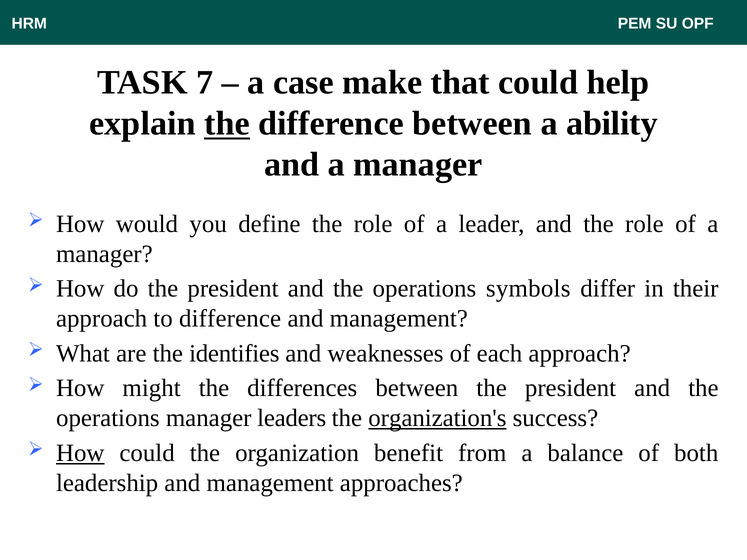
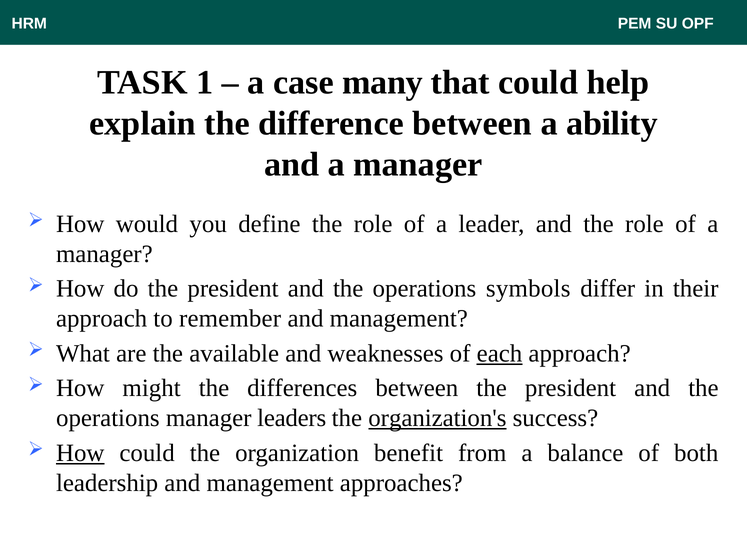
7: 7 -> 1 (205, 83)
make: make -> many (383, 83)
the underline: present -> none (227, 124)
to difference: difference -> remember (230, 319)
identifies: identifies -> available (234, 354)
each underline: none -> present (499, 354)
